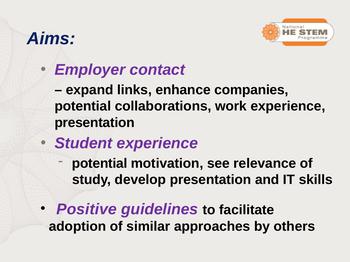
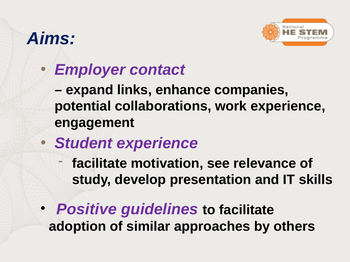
presentation: presentation -> engagement (95, 123)
potential: potential -> facilitate (100, 164)
